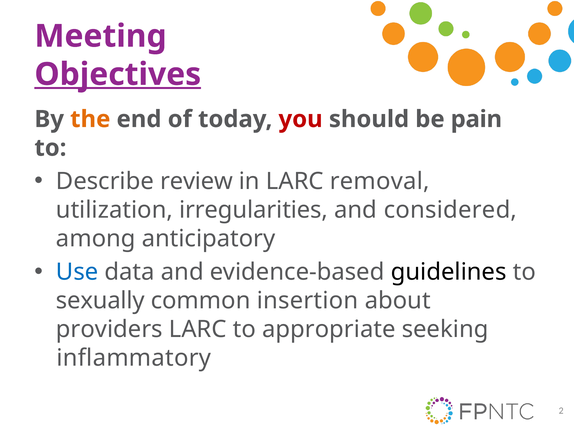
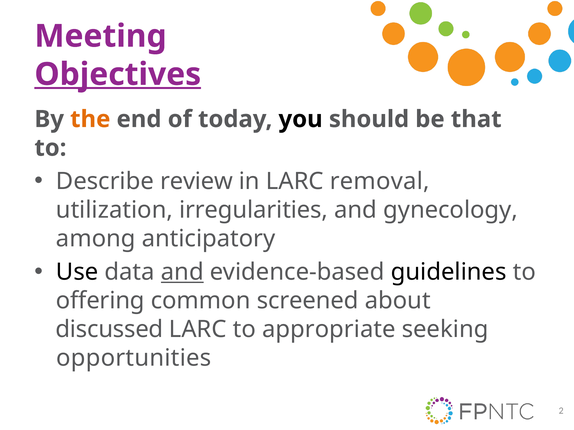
you colour: red -> black (301, 119)
pain: pain -> that (476, 119)
considered: considered -> gynecology (451, 210)
Use colour: blue -> black (77, 272)
and underline: none -> present (182, 272)
sexually: sexually -> offering (100, 301)
insertion: insertion -> screened (308, 301)
providers: providers -> discussed (109, 330)
inflammatory: inflammatory -> opportunities (134, 359)
